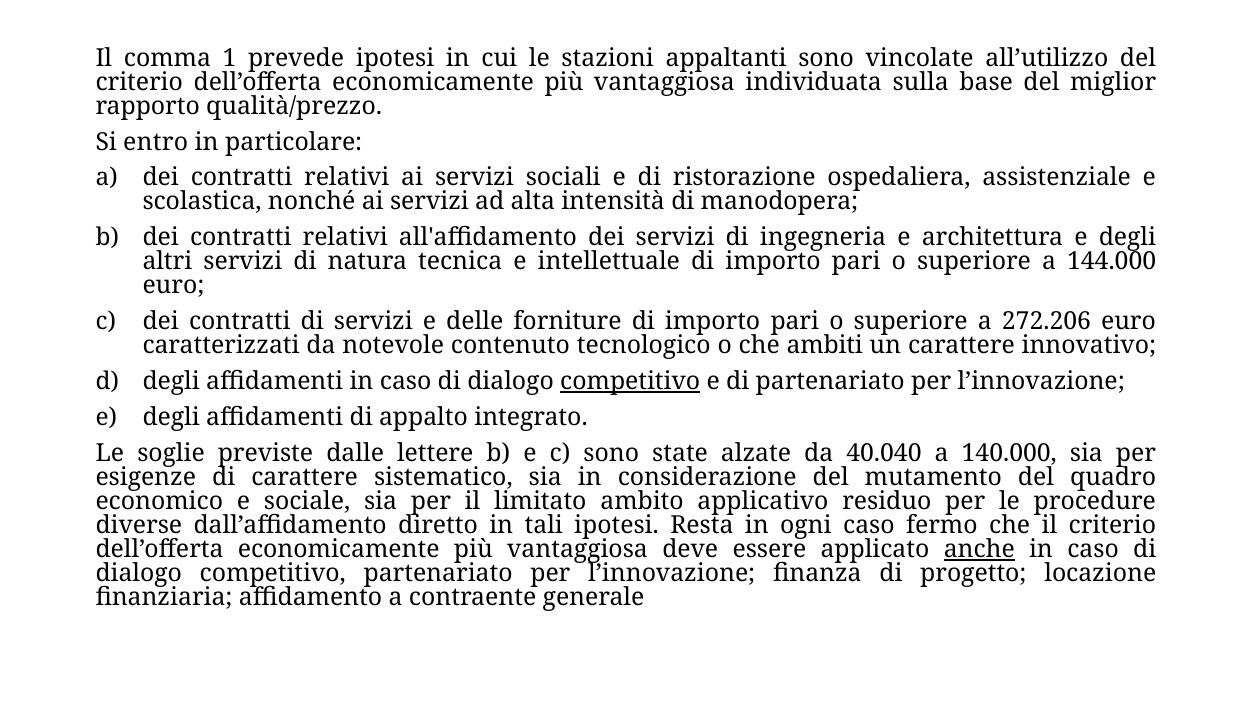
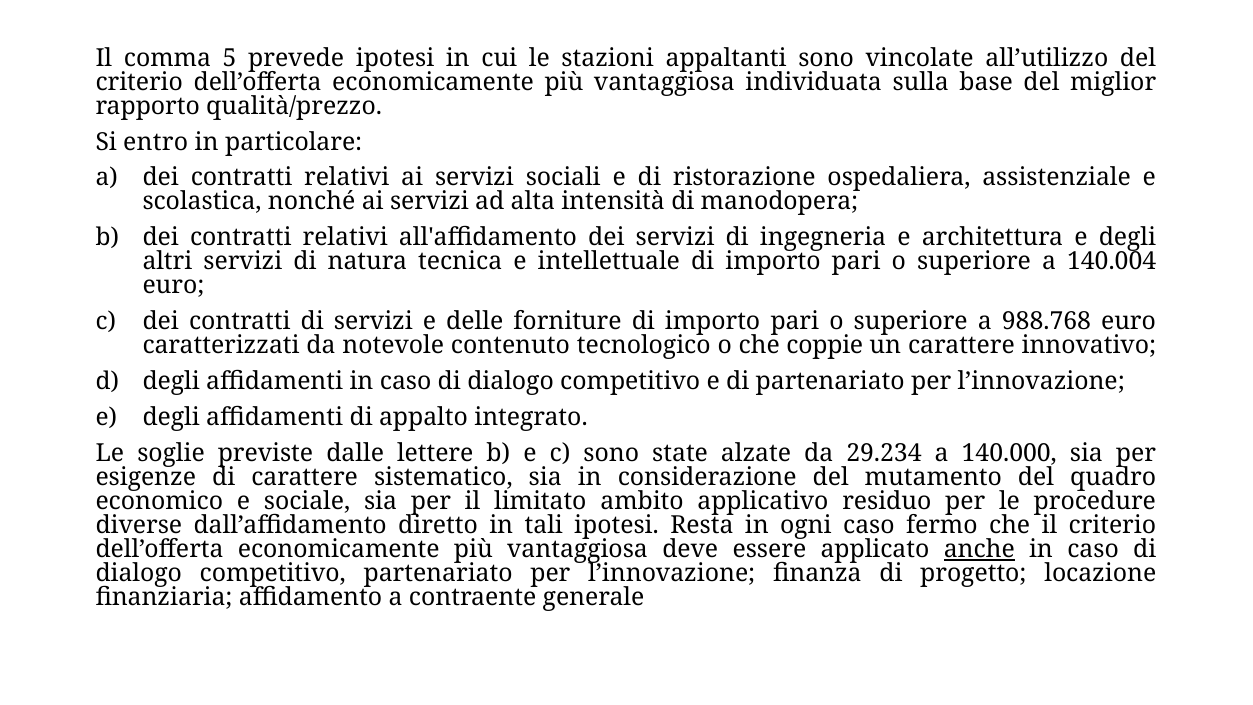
1: 1 -> 5 (230, 58)
144.000: 144.000 -> 140.004 (1112, 262)
272.206: 272.206 -> 988.768 (1046, 322)
ambiti: ambiti -> coppie (825, 346)
competitivo underline: present -> none (630, 381)
40.040: 40.040 -> 29.234 (884, 453)
